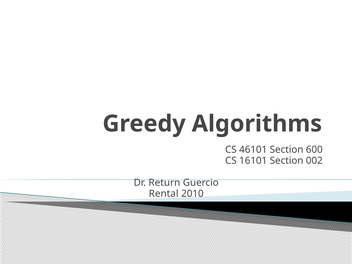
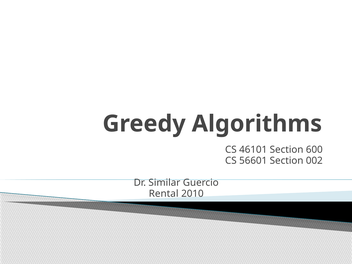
16101: 16101 -> 56601 (253, 161)
Return: Return -> Similar (164, 183)
